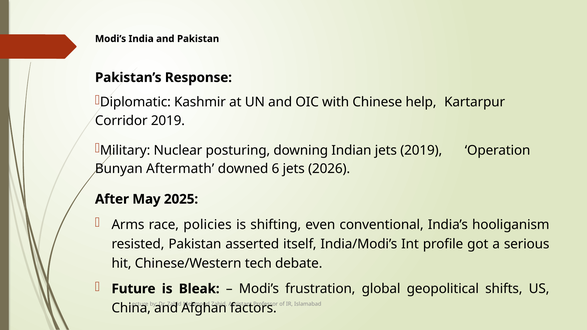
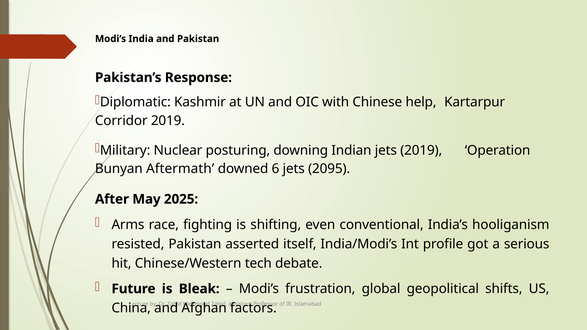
2026: 2026 -> 2095 (329, 169)
policies: policies -> fighting (208, 225)
